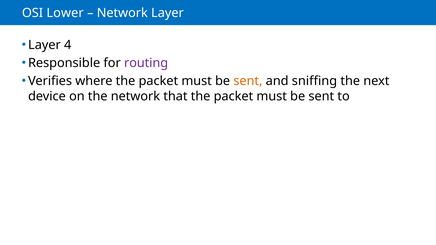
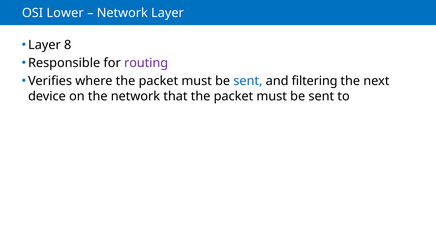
4: 4 -> 8 (68, 45)
sent colour: orange -> blue (248, 81)
sniffing: sniffing -> filtering (315, 81)
